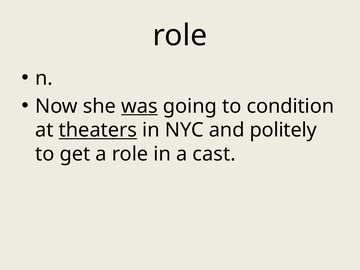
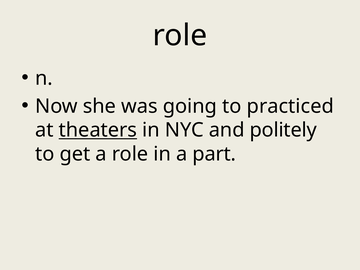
was underline: present -> none (139, 106)
condition: condition -> practiced (290, 106)
cast: cast -> part (214, 154)
